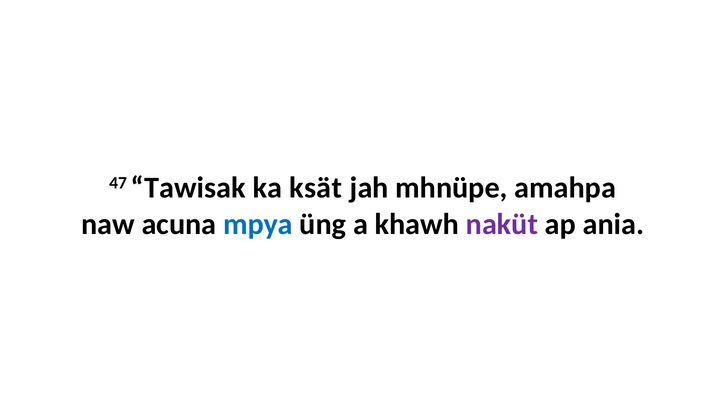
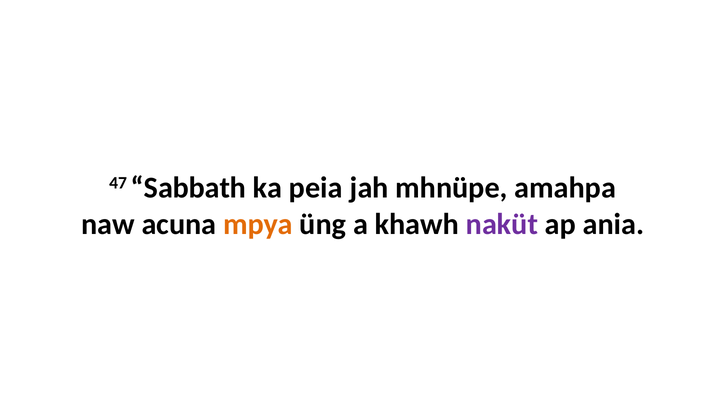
Tawisak: Tawisak -> Sabbath (189, 188)
ksät: ksät -> peia (316, 188)
mpya colour: blue -> orange (258, 224)
